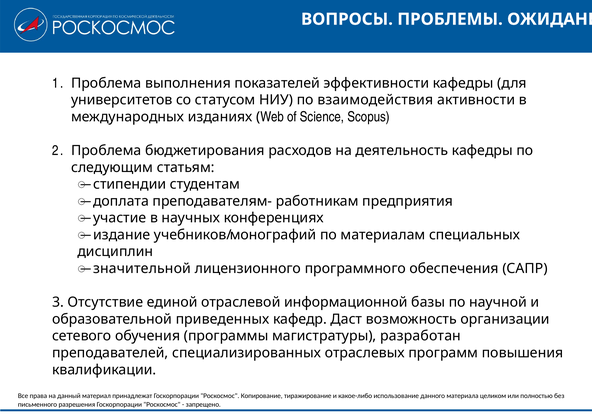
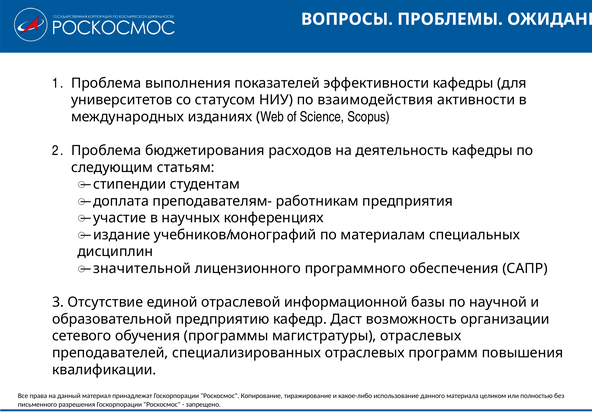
приведенных: приведенных -> предприятию (223, 320)
магистратуры разработан: разработан -> отраслевых (421, 336)
